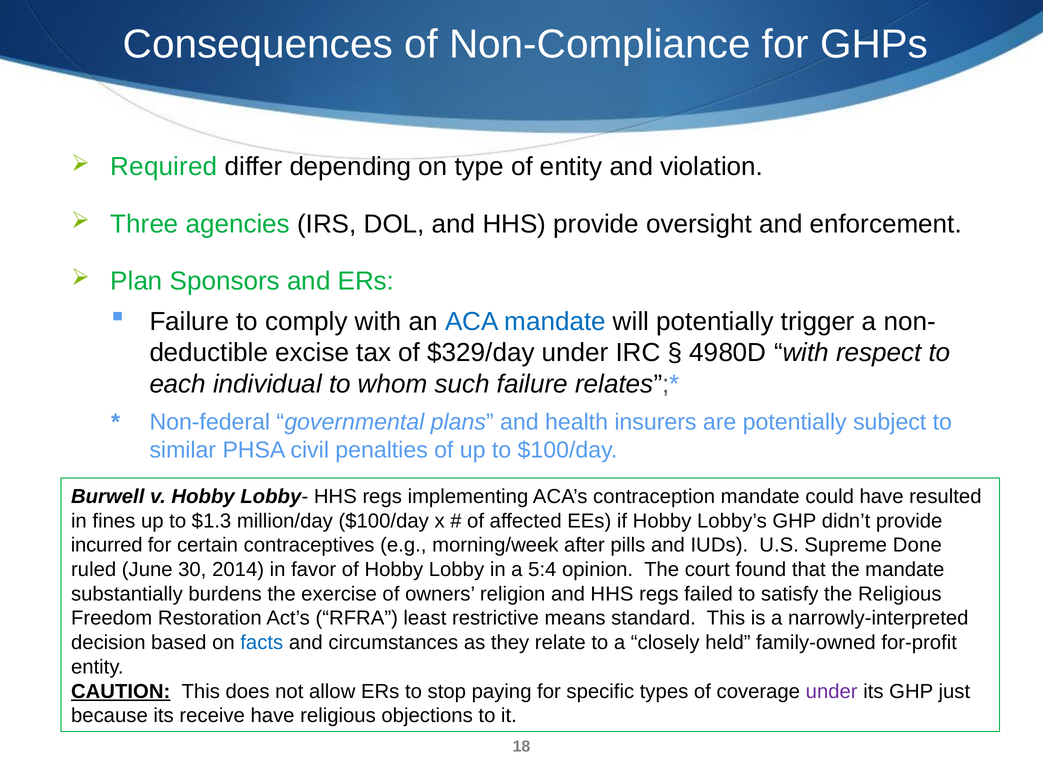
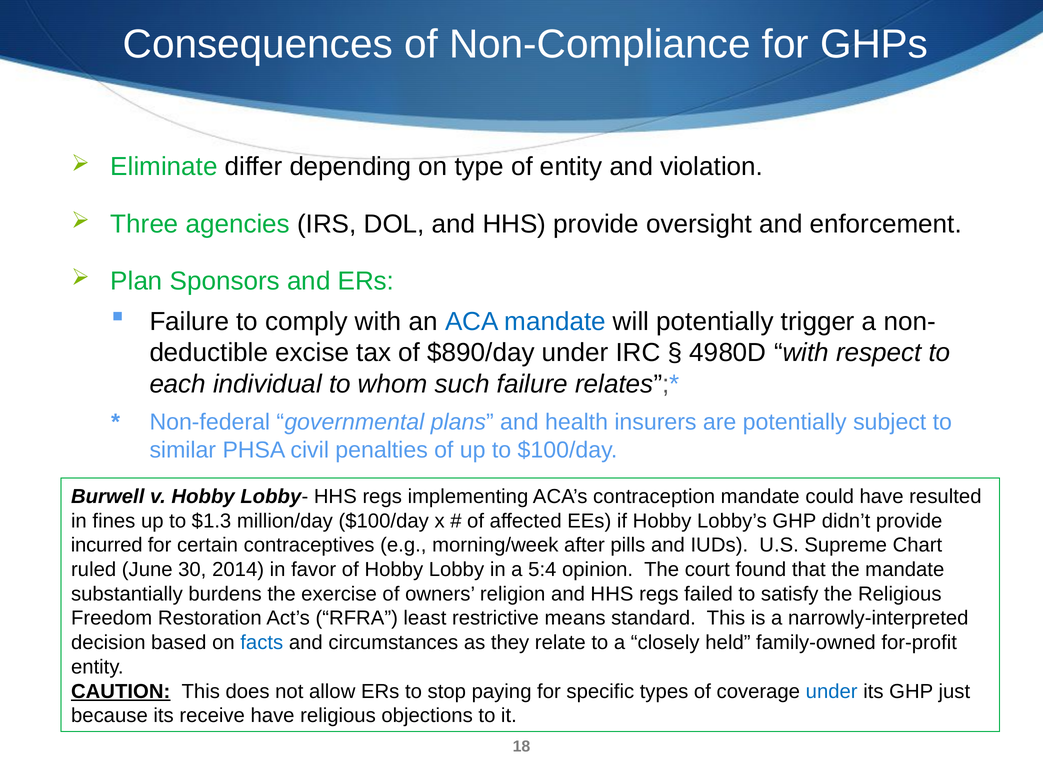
Required: Required -> Eliminate (164, 167)
$329/day: $329/day -> $890/day (481, 353)
Done: Done -> Chart (917, 545)
under colour: purple -> blue (832, 692)
